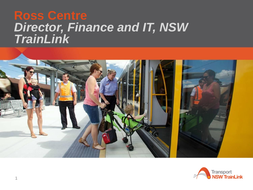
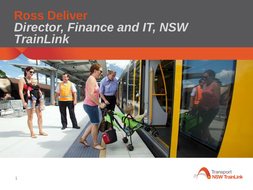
Centre: Centre -> Deliver (68, 16)
